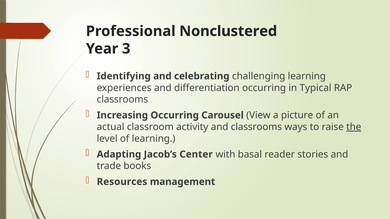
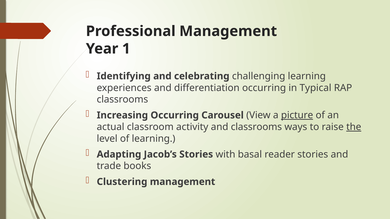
Professional Nonclustered: Nonclustered -> Management (228, 31)
3: 3 -> 1 (126, 49)
picture underline: none -> present (297, 115)
Jacob’s Center: Center -> Stories (196, 155)
Resources: Resources -> Clustering (122, 182)
